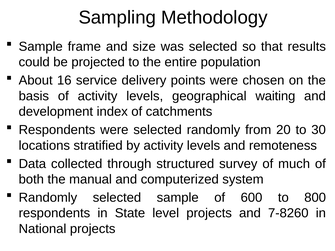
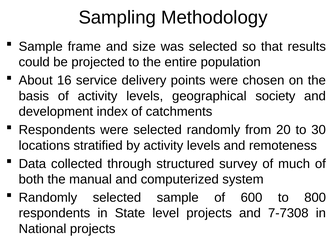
waiting: waiting -> society (275, 96)
7-8260: 7-8260 -> 7-7308 (288, 213)
